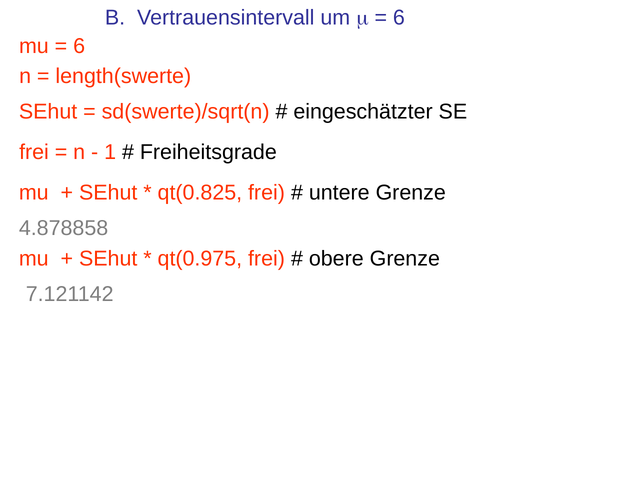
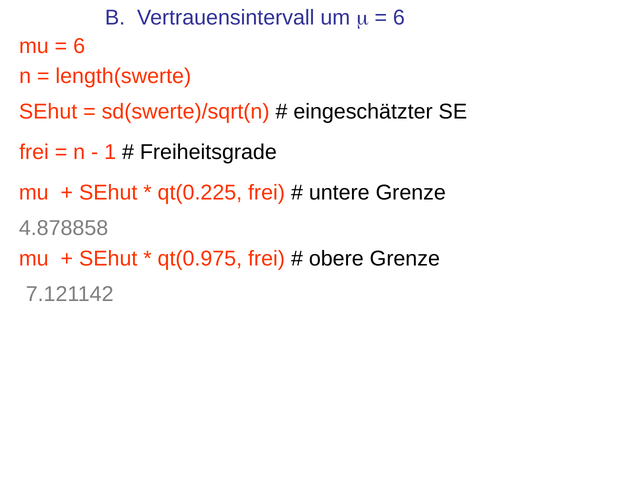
qt(0.825: qt(0.825 -> qt(0.225 (200, 193)
